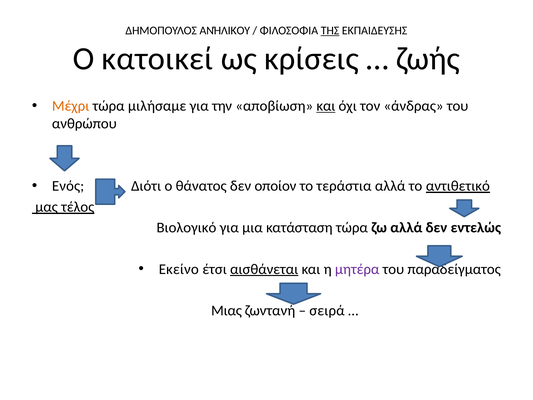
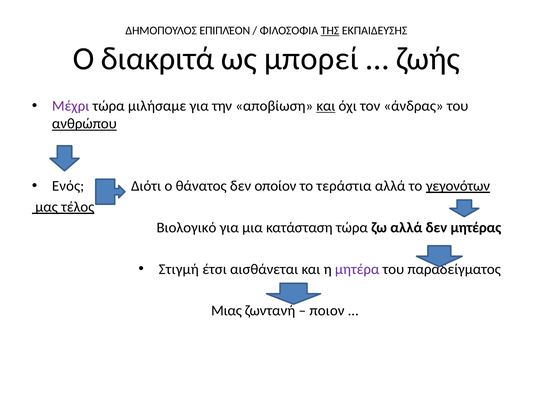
ΑΝΉΛΙΚΟΥ: ΑΝΉΛΙΚΟΥ -> ΕΠΙΠΛΈΟΝ (225, 31)
κατοικεί: κατοικεί -> διακριτά (158, 59)
κρίσεις: κρίσεις -> μπορεί (311, 59)
Μέχρι colour: orange -> purple (71, 106)
ανθρώπου underline: none -> present (84, 124)
αντιθετικό: αντιθετικό -> γεγονότων (458, 186)
εντελώς: εντελώς -> μητέρας (476, 227)
Εκείνο: Εκείνο -> Στιγμή (179, 269)
αισθάνεται underline: present -> none (264, 269)
σειρά: σειρά -> ποιον (327, 310)
